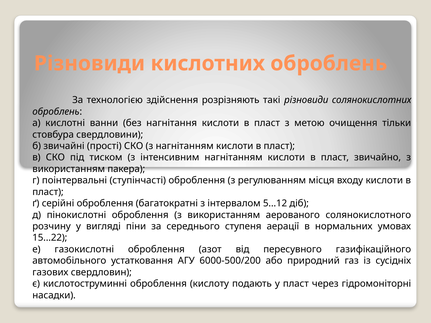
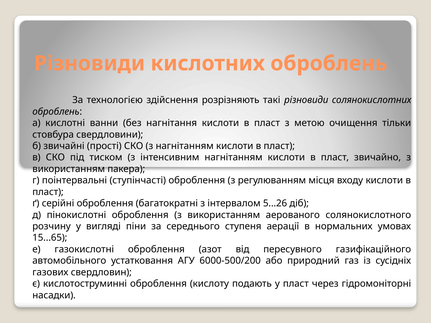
5...12: 5...12 -> 5...26 (275, 204)
15...22: 15...22 -> 15...65 (50, 238)
